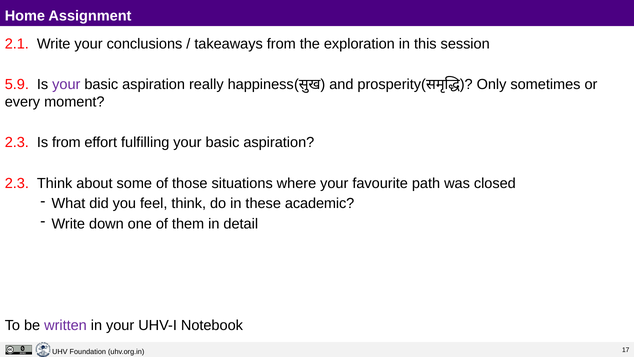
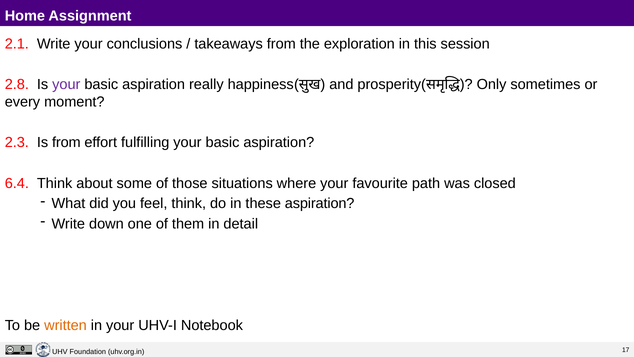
5.9: 5.9 -> 2.8 (17, 84)
2.3: 2.3 -> 6.4 (17, 183)
these academic: academic -> aspiration (320, 203)
written colour: purple -> orange (65, 325)
